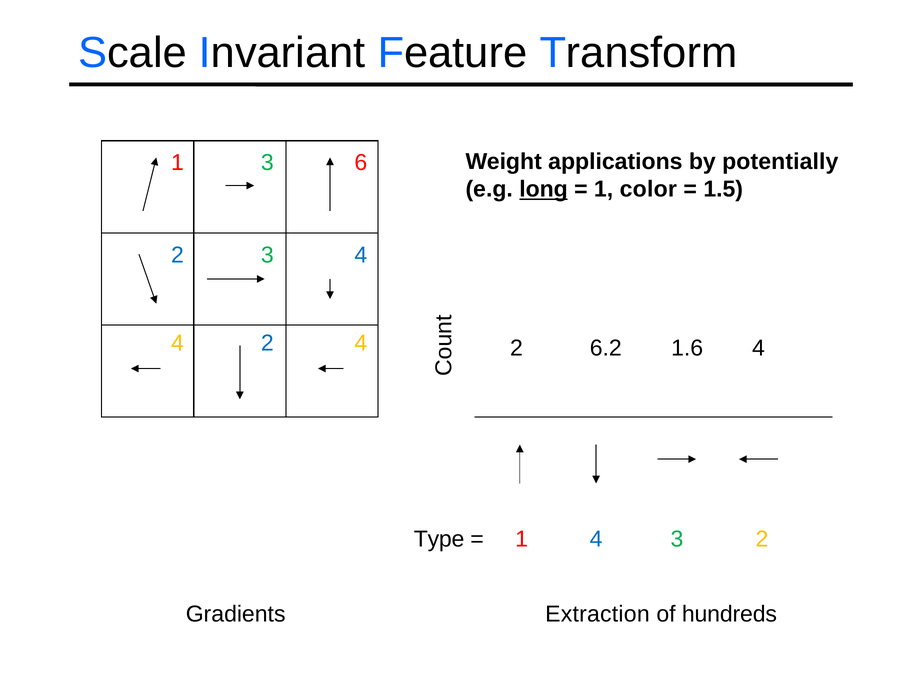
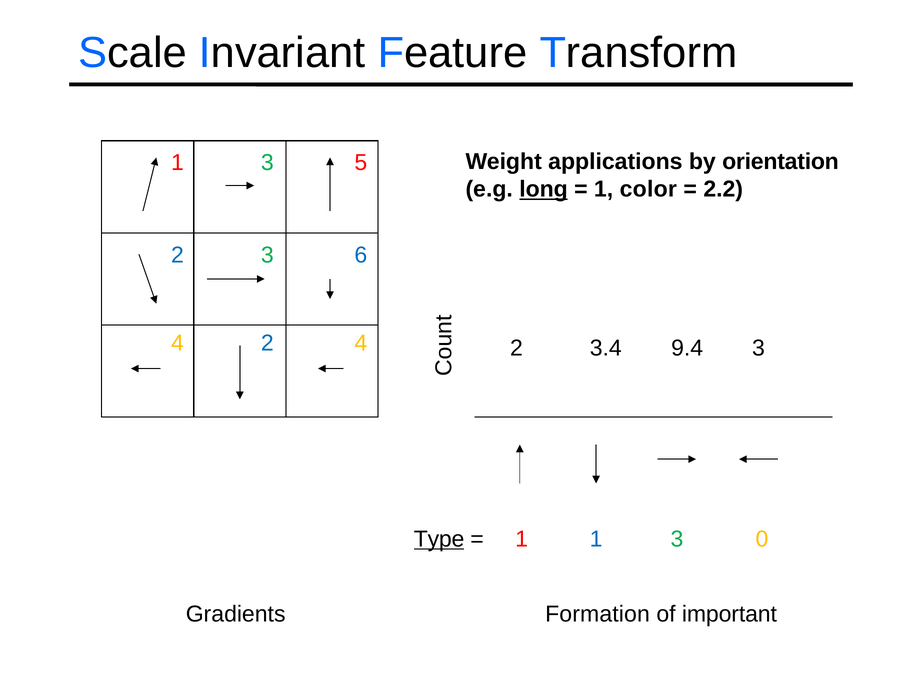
potentially: potentially -> orientation (780, 162)
6: 6 -> 5 (361, 163)
1.5: 1.5 -> 2.2 (723, 190)
2 4: 4 -> 6 (361, 255)
6.2: 6.2 -> 3.4 (606, 349)
4 4 4: 4 -> 3 (758, 349)
1.6: 1.6 -> 9.4 (687, 349)
Type underline: none -> present (439, 539)
1 4: 4 -> 1 (596, 540)
3 2: 2 -> 0 (762, 540)
Extraction: Extraction -> Formation (598, 614)
hundreds: hundreds -> important (729, 614)
